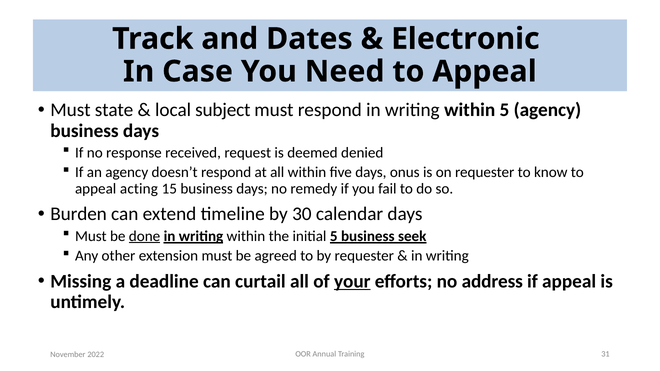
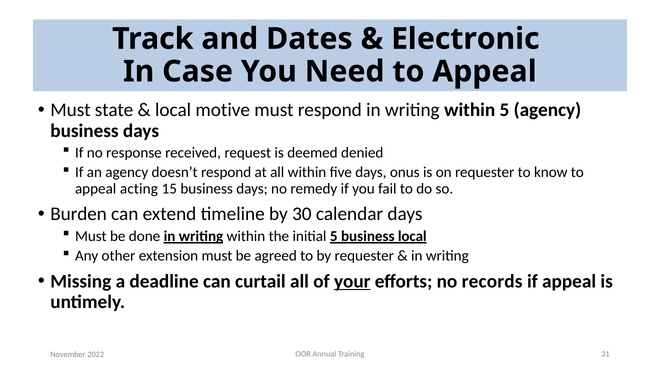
subject: subject -> motive (223, 110)
done underline: present -> none (145, 236)
business seek: seek -> local (412, 236)
address: address -> records (492, 281)
